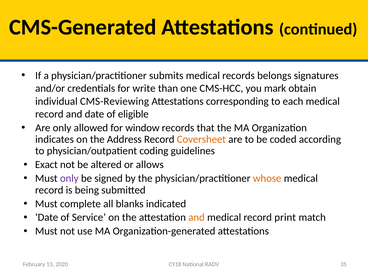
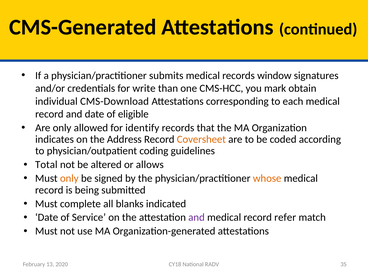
belongs: belongs -> window (274, 76)
CMS-Reviewing: CMS-Reviewing -> CMS-Download (114, 101)
window: window -> identify (142, 128)
Exact: Exact -> Total (46, 165)
only colour: purple -> orange (69, 178)
and colour: orange -> purple (197, 217)
print: print -> refer (285, 217)
